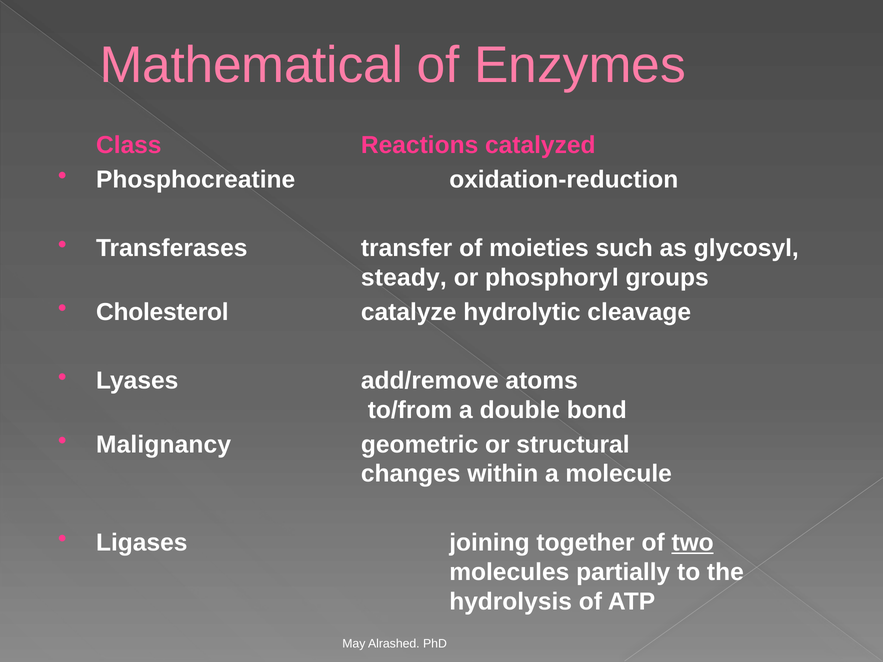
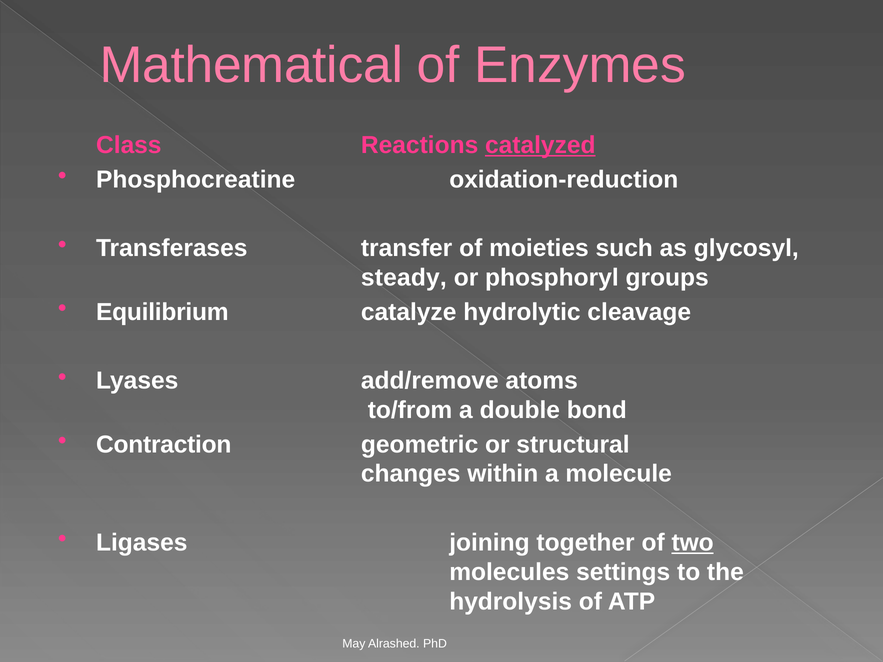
catalyzed underline: none -> present (540, 145)
Cholesterol: Cholesterol -> Equilibrium (162, 312)
Malignancy: Malignancy -> Contraction (164, 445)
partially: partially -> settings (623, 572)
